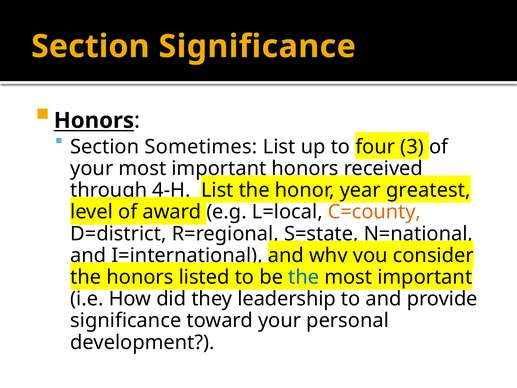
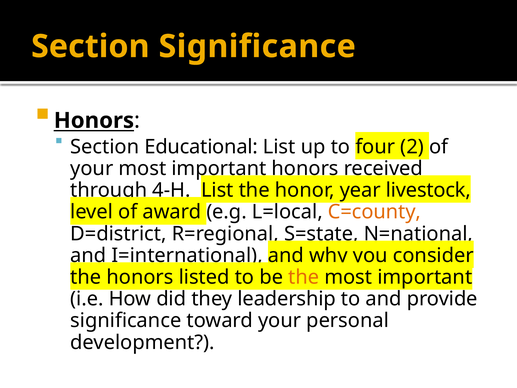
Sometimes: Sometimes -> Educational (201, 147)
3: 3 -> 2 (412, 147)
greatest: greatest -> livestock (428, 190)
the colour: blue -> orange (304, 277)
